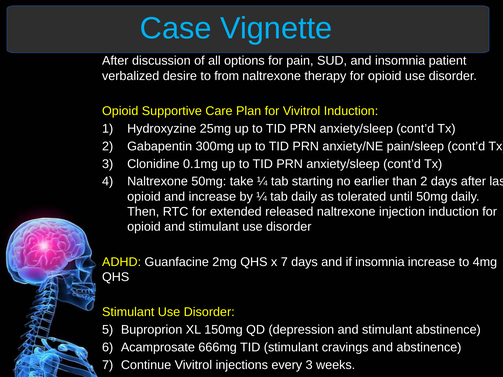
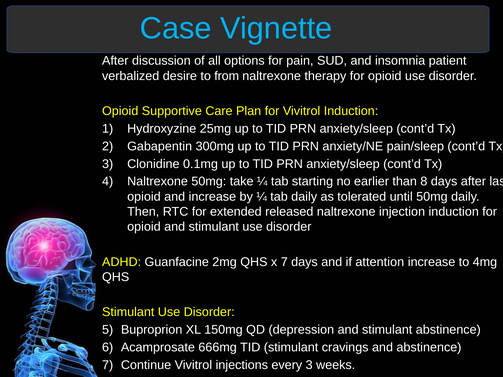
than 2: 2 -> 8 (424, 182)
if insomnia: insomnia -> attention (380, 262)
